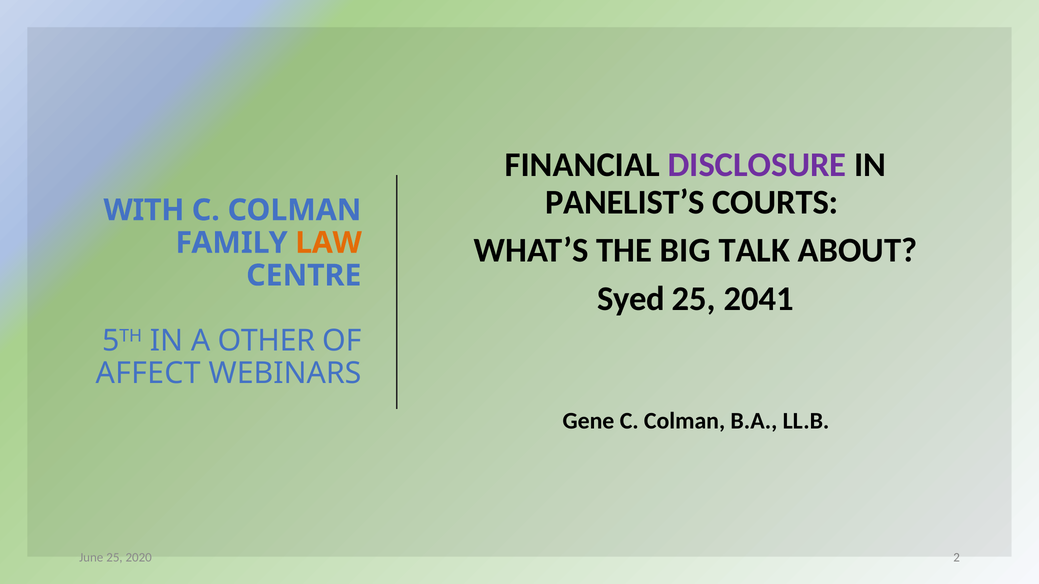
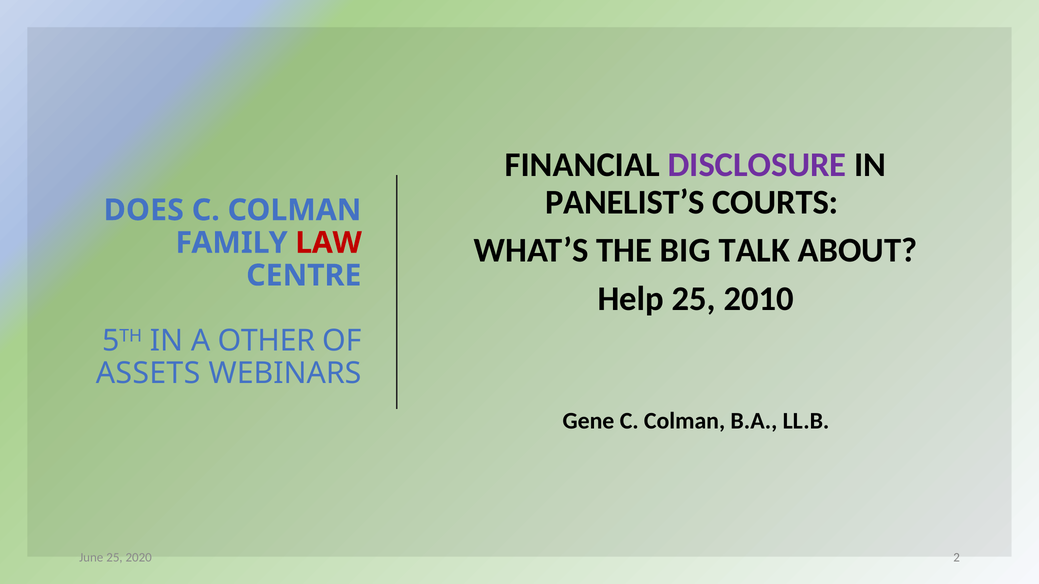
WITH: WITH -> DOES (144, 210)
LAW colour: orange -> red (329, 243)
Syed: Syed -> Help (631, 299)
2041: 2041 -> 2010 (759, 299)
AFFECT: AFFECT -> ASSETS (148, 374)
